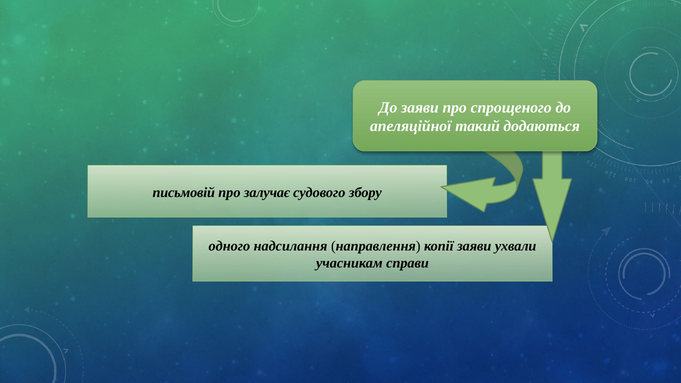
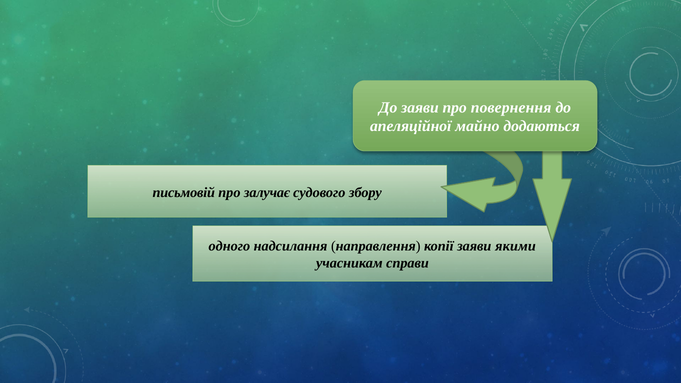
спрощеного: спрощеного -> повернення (511, 108)
такий: такий -> майно (477, 126)
ухвали: ухвали -> якими (516, 246)
